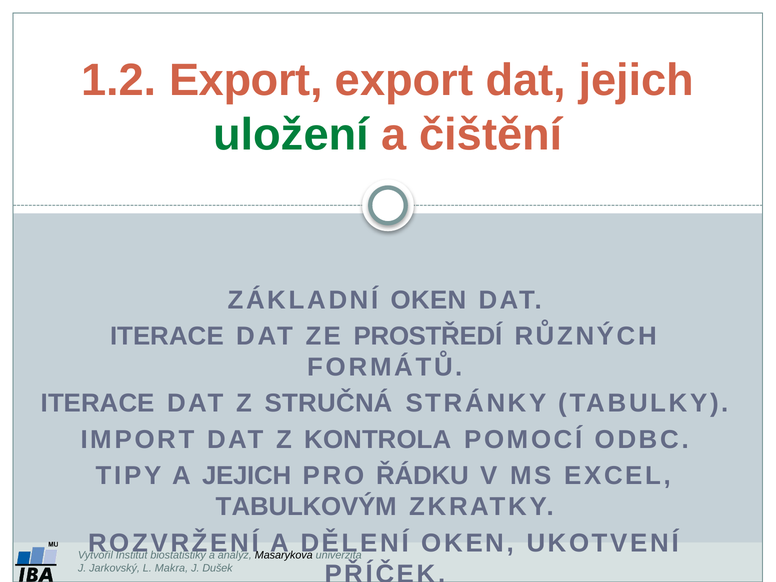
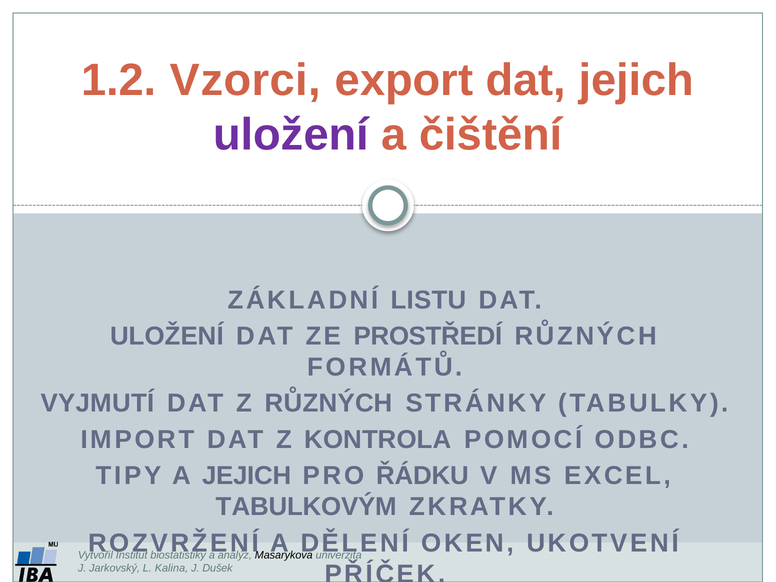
1.2 Export: Export -> Vzorci (245, 80)
uložení colour: green -> purple (291, 135)
ZÁKLADNÍ OKEN: OKEN -> LISTU (429, 300)
ITERACE: ITERACE -> ULOŽENÍ (167, 336)
ITERACE: ITERACE -> VYJMUTÍ (98, 403)
Z STRUČNÁ: STRUČNÁ -> RŮZNÝCH (329, 403)
Makra: Makra -> Kalina (171, 568)
